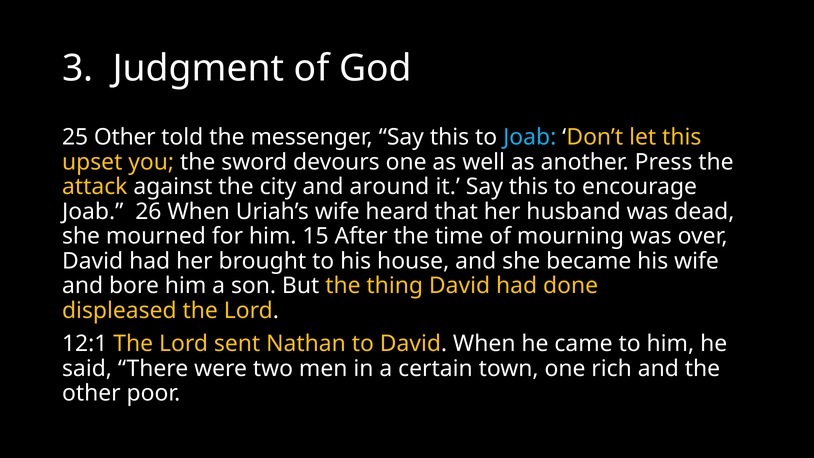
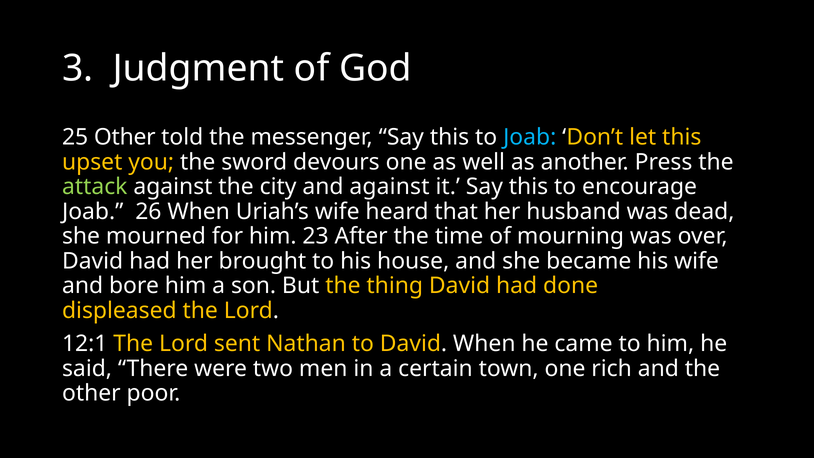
attack colour: yellow -> light green (95, 187)
and around: around -> against (389, 187)
15: 15 -> 23 (316, 236)
